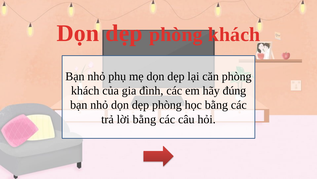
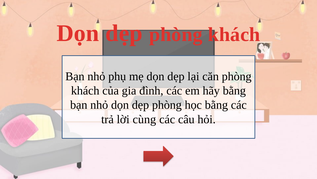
hãy đúng: đúng -> bằng (234, 90)
lời bằng: bằng -> cùng (144, 119)
